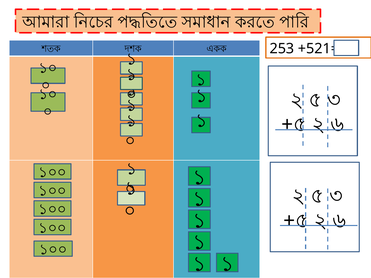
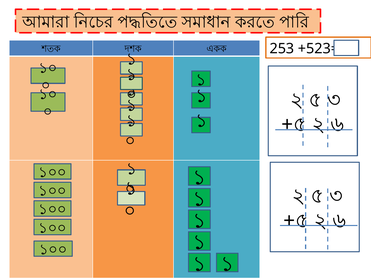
+521=: +521= -> +523= (319, 49)
